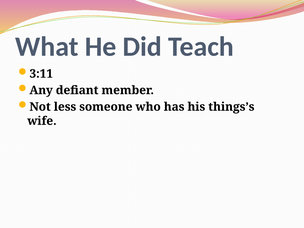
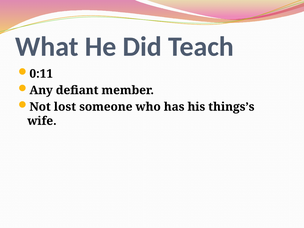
3:11: 3:11 -> 0:11 (41, 74)
less: less -> lost (65, 107)
